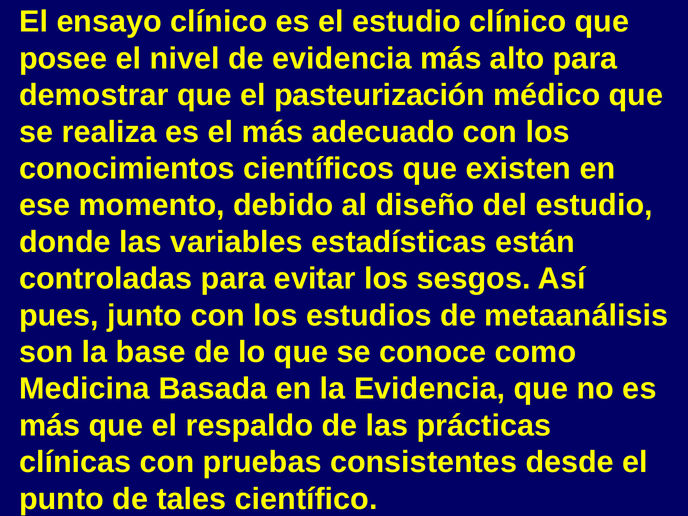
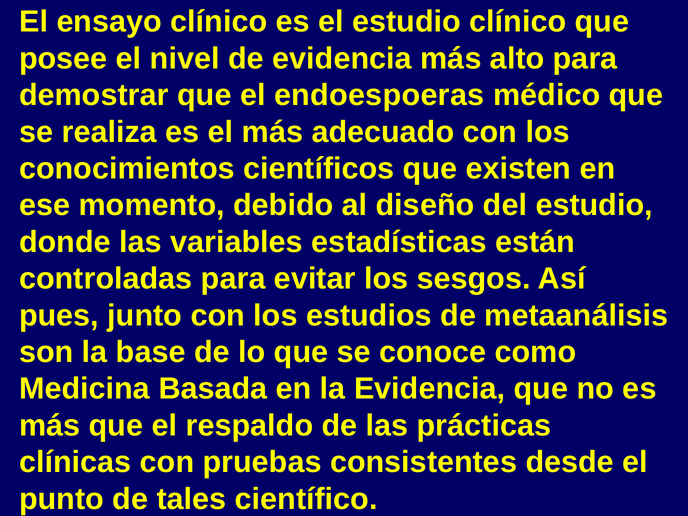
pasteurización: pasteurización -> endoespoeras (379, 95)
